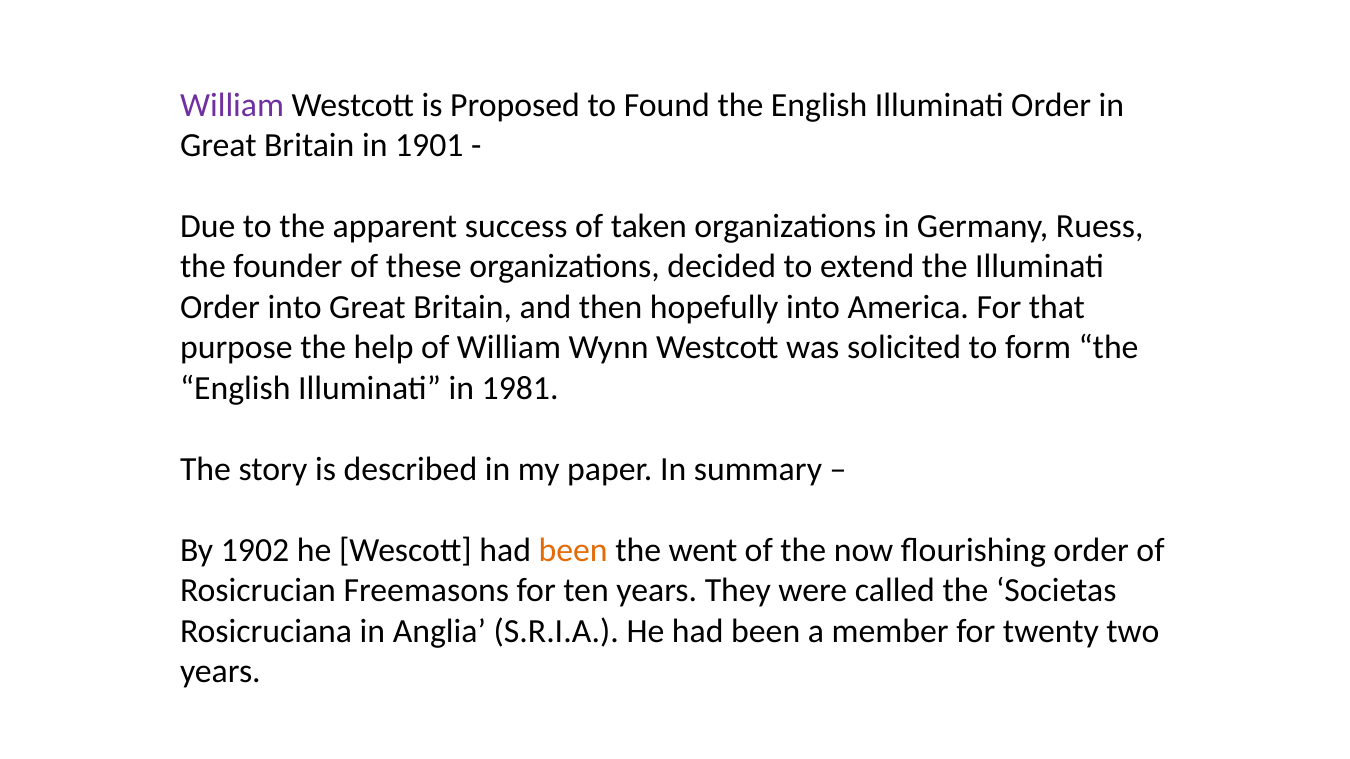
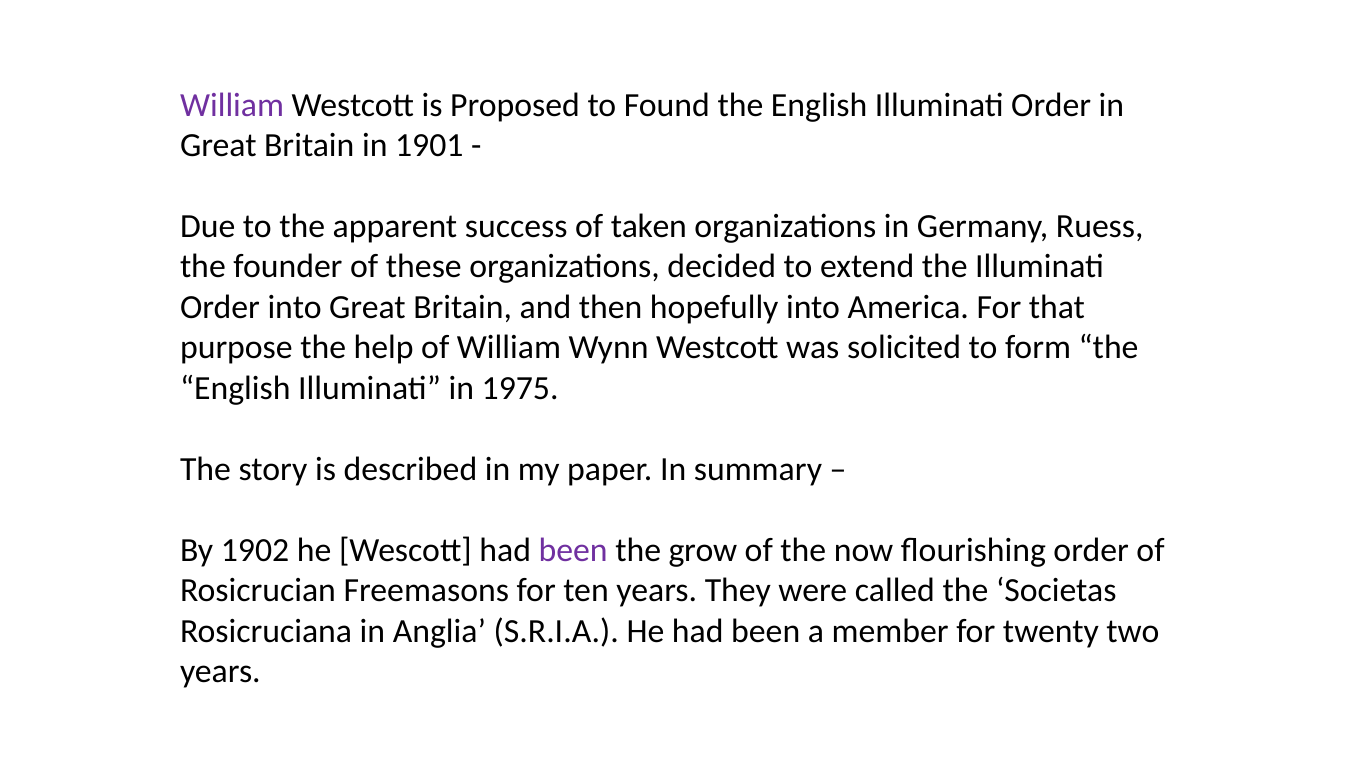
1981: 1981 -> 1975 (520, 388)
been colour: orange -> purple (573, 550)
went: went -> grow (703, 550)
